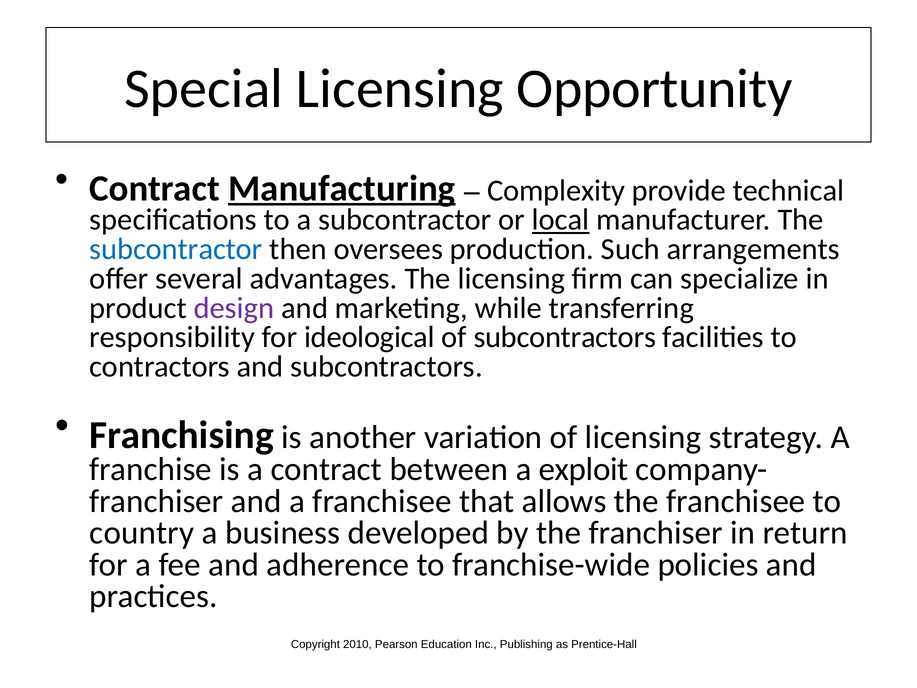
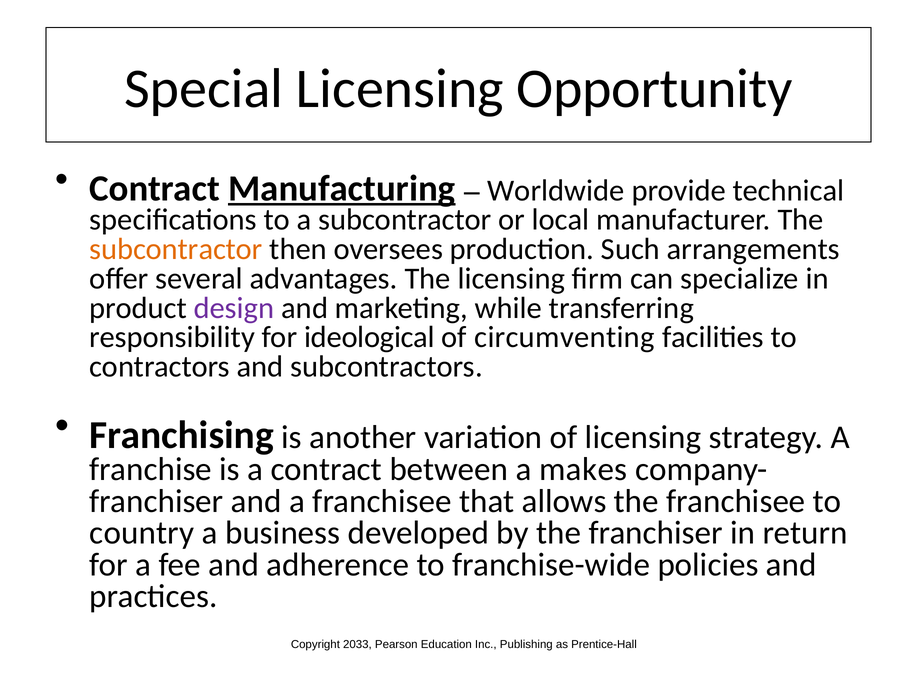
Complexity: Complexity -> Worldwide (556, 190)
local underline: present -> none (561, 220)
subcontractor colour: blue -> orange (176, 249)
of subcontractors: subcontractors -> circumventing (564, 337)
exploit: exploit -> makes (583, 469)
2010: 2010 -> 2033 (357, 644)
